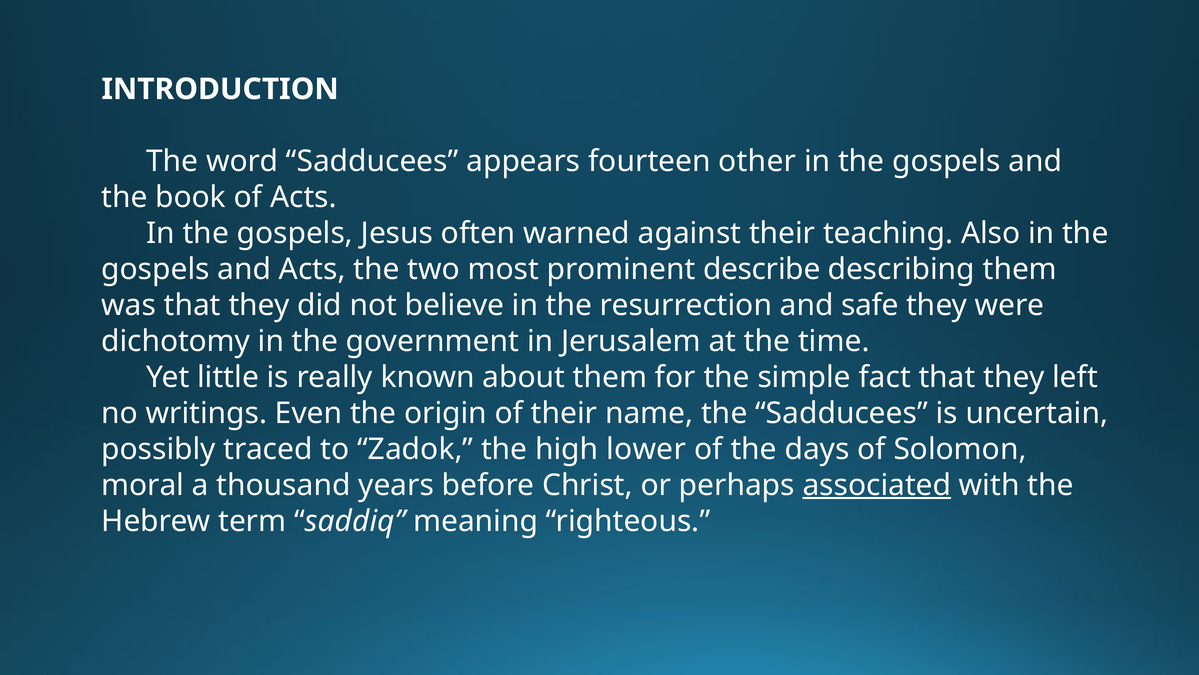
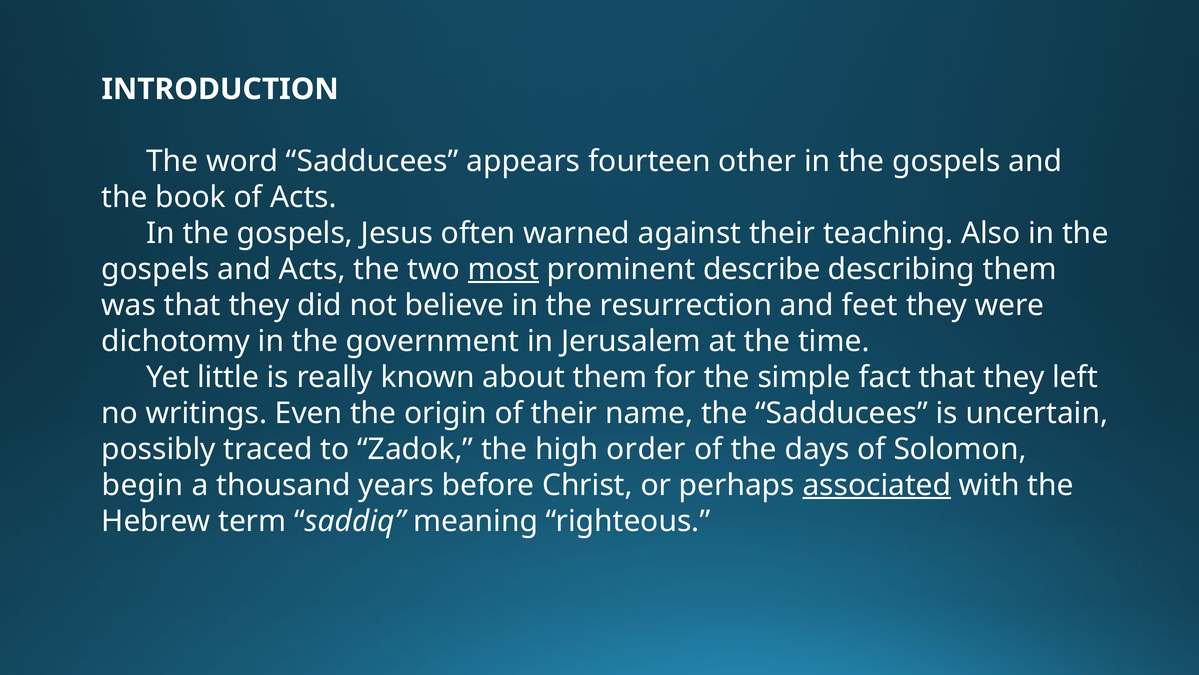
most underline: none -> present (503, 269)
safe: safe -> feet (870, 305)
lower: lower -> order (646, 449)
moral: moral -> begin (142, 485)
